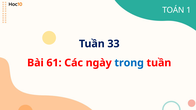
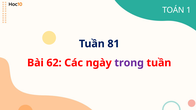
33: 33 -> 81 (114, 44)
61: 61 -> 62 (54, 63)
trong colour: blue -> purple (129, 63)
